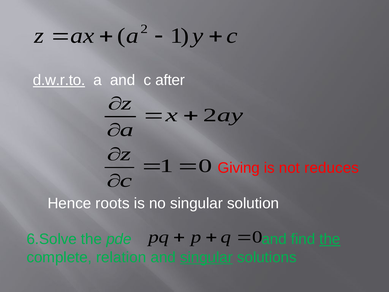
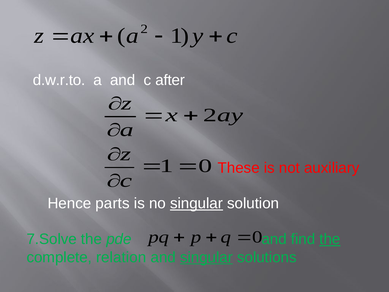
d.w.r.to underline: present -> none (59, 80)
Giving: Giving -> These (239, 168)
reduces: reduces -> auxiliary (332, 168)
roots: roots -> parts (113, 203)
singular underline: none -> present (196, 203)
6.Solve: 6.Solve -> 7.Solve (52, 239)
